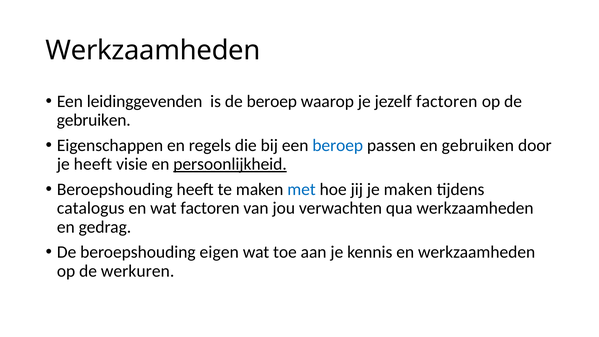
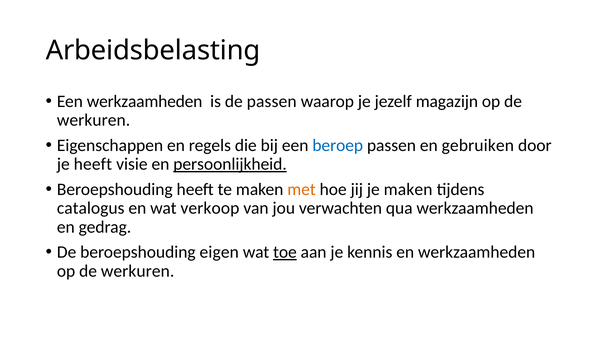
Werkzaamheden: Werkzaamheden -> Arbeidsbelasting (153, 50)
Een leidinggevenden: leidinggevenden -> werkzaamheden (145, 101)
de beroep: beroep -> passen (272, 101)
jezelf factoren: factoren -> magazijn (447, 101)
gebruiken: gebruiken -> werkuren (94, 120)
met colour: blue -> orange (302, 189)
wat factoren: factoren -> verkoop (210, 208)
toe underline: none -> present (285, 252)
